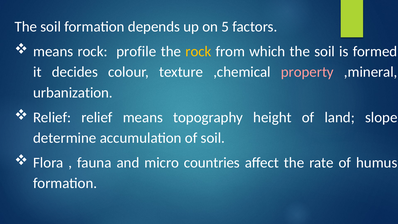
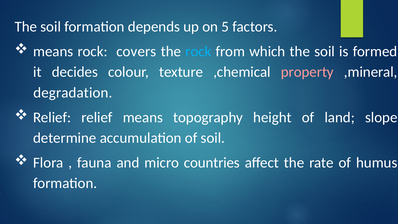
profile: profile -> covers (136, 51)
rock colour: yellow -> light blue (198, 51)
urbanization: urbanization -> degradation (73, 93)
